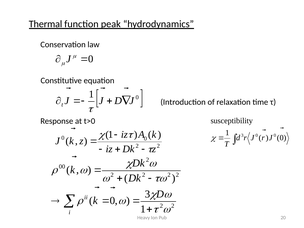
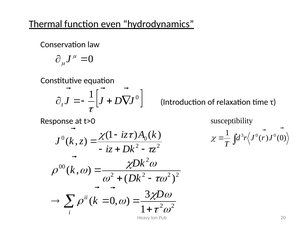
peak: peak -> even (111, 24)
